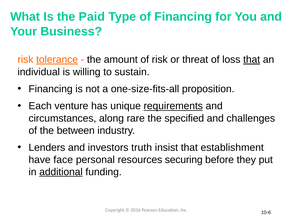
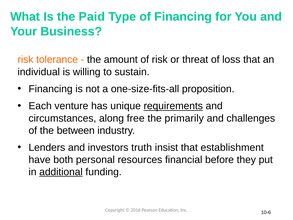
tolerance underline: present -> none (57, 60)
that underline: present -> none (252, 60)
rare: rare -> free (136, 118)
specified: specified -> primarily (184, 118)
face: face -> both (63, 160)
securing: securing -> financial (184, 160)
